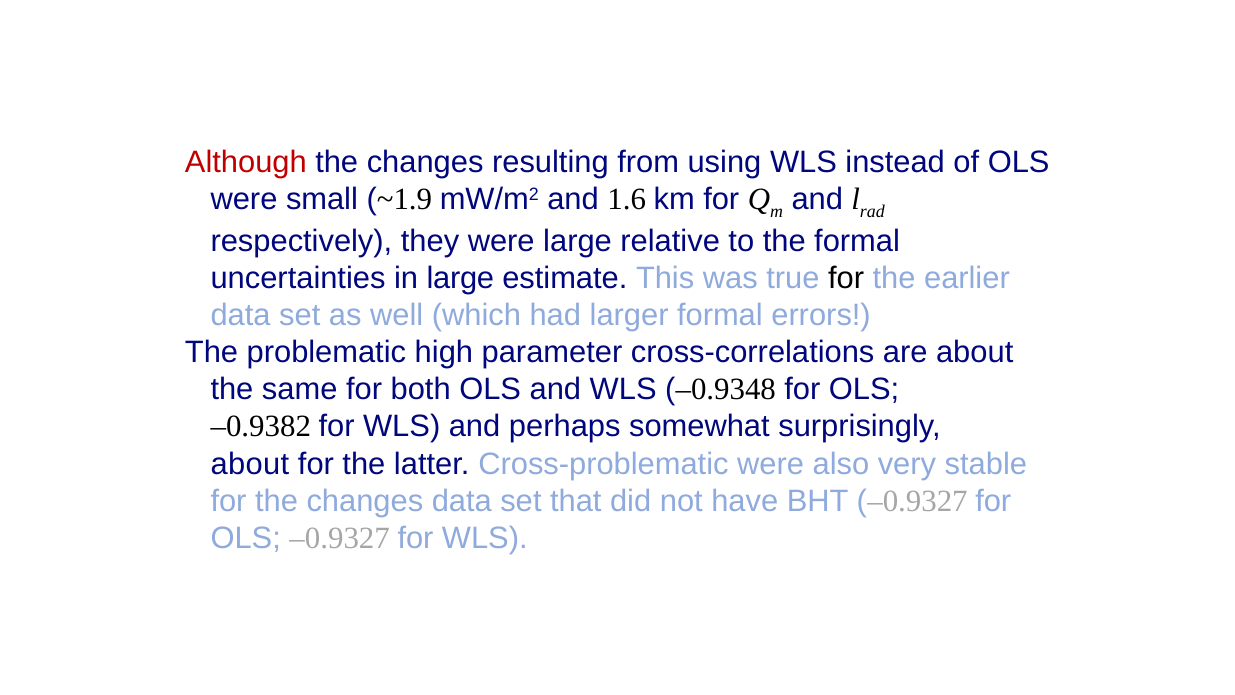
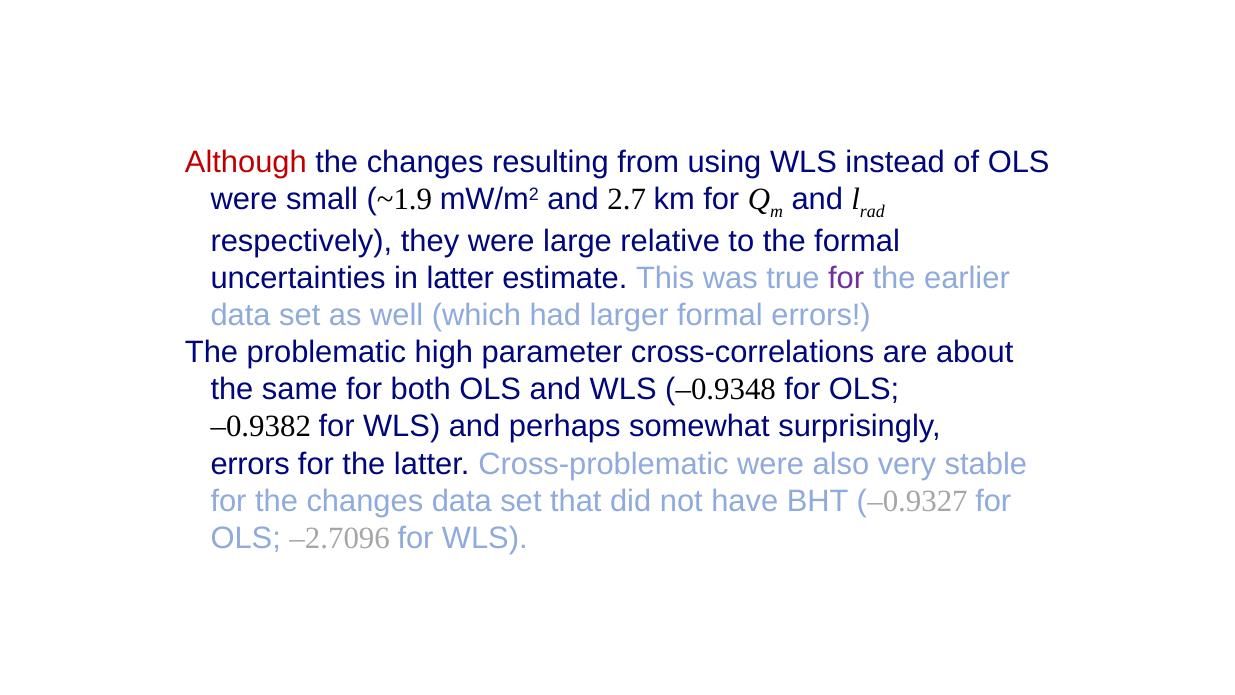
1.6: 1.6 -> 2.7 (627, 199)
in large: large -> latter (460, 278)
for colour: black -> purple (846, 278)
about: about -> errors (250, 464)
OLS –0.9327: –0.9327 -> –2.7096 (340, 538)
